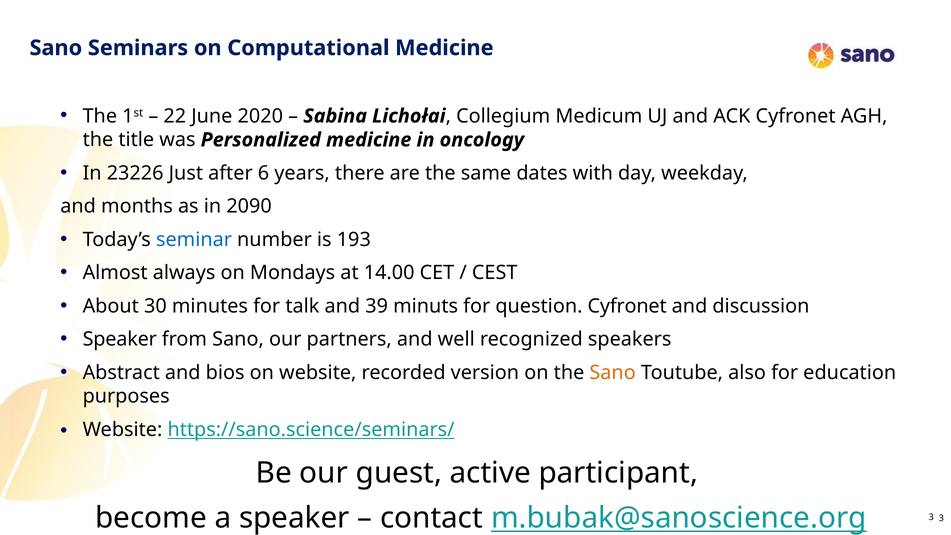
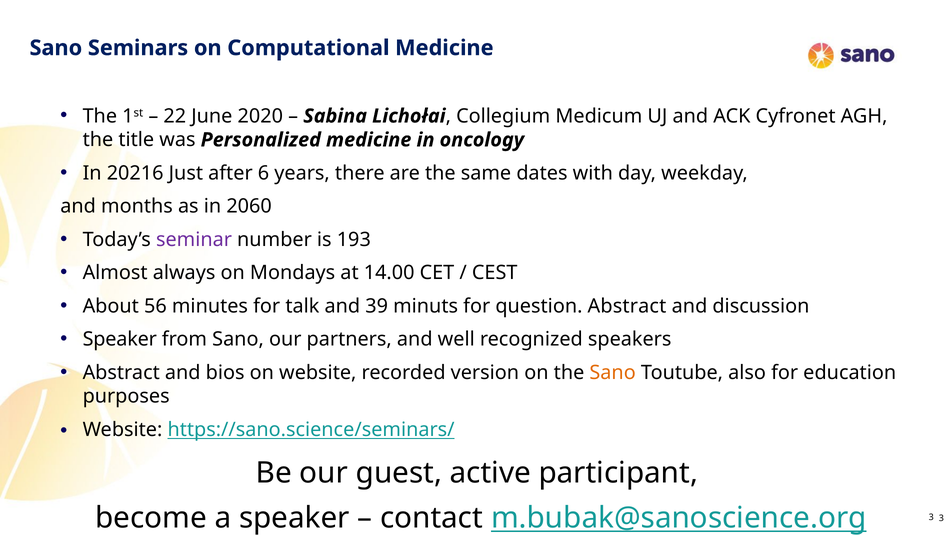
23226: 23226 -> 20216 (135, 173)
2090: 2090 -> 2060 (249, 206)
seminar colour: blue -> purple (194, 240)
30: 30 -> 56 (155, 306)
question Cyfronet: Cyfronet -> Abstract (627, 306)
